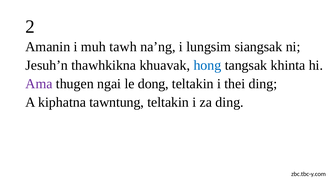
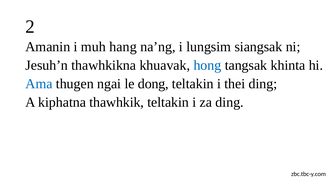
tawh: tawh -> hang (123, 47)
Ama colour: purple -> blue (39, 84)
tawntung: tawntung -> thawhkik (117, 102)
